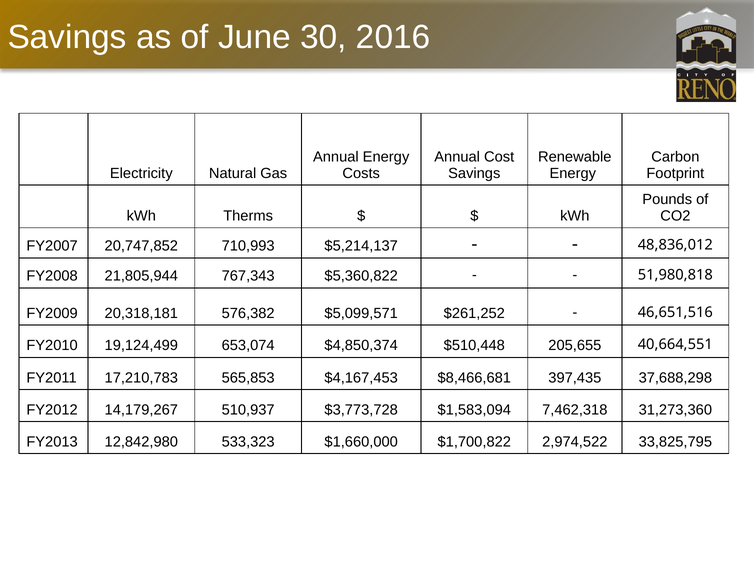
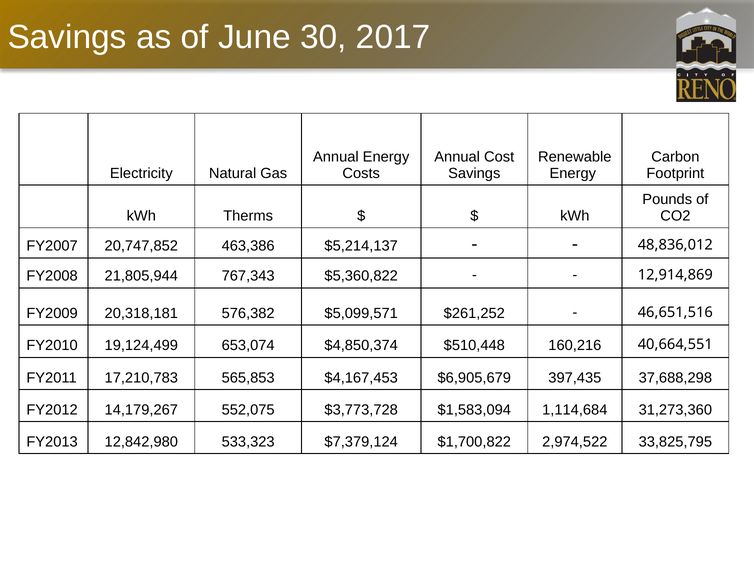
2016: 2016 -> 2017 (393, 37)
710,993: 710,993 -> 463,386 (248, 246)
51,980,818: 51,980,818 -> 12,914,869 (675, 275)
205,655: 205,655 -> 160,216 (575, 345)
$8,466,681: $8,466,681 -> $6,905,679 (474, 377)
510,937: 510,937 -> 552,075 (248, 409)
7,462,318: 7,462,318 -> 1,114,684 (575, 409)
$1,660,000: $1,660,000 -> $7,379,124 (361, 441)
